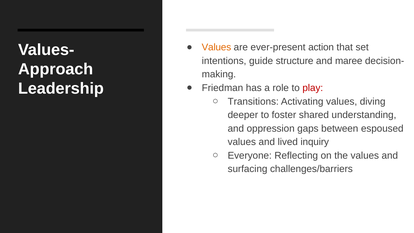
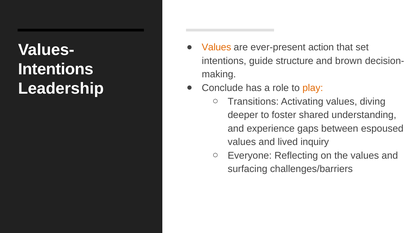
maree: maree -> brown (349, 61)
Approach: Approach -> Intentions (56, 69)
Friedman: Friedman -> Conclude (222, 88)
play colour: red -> orange (313, 88)
oppression: oppression -> experience (271, 128)
